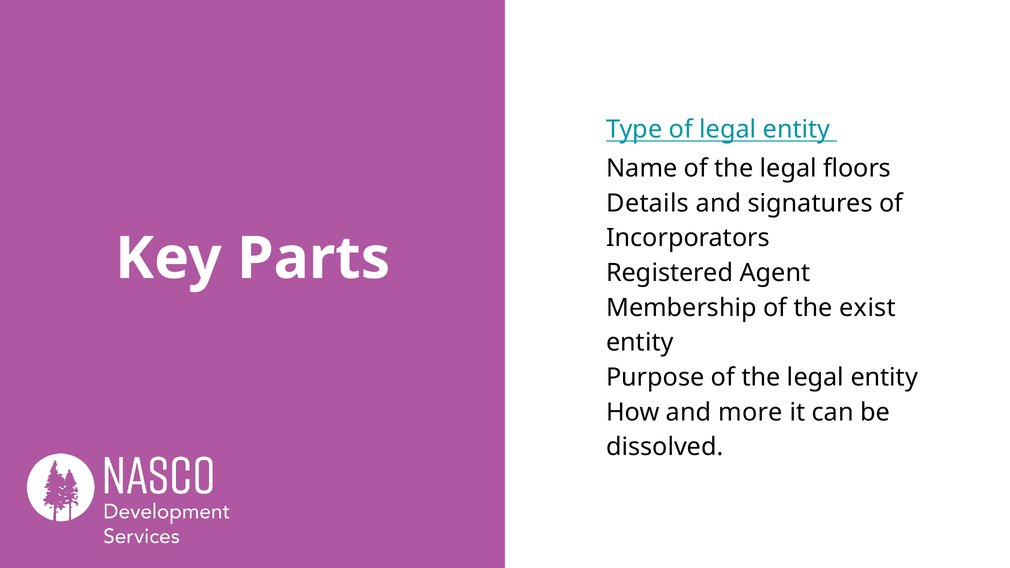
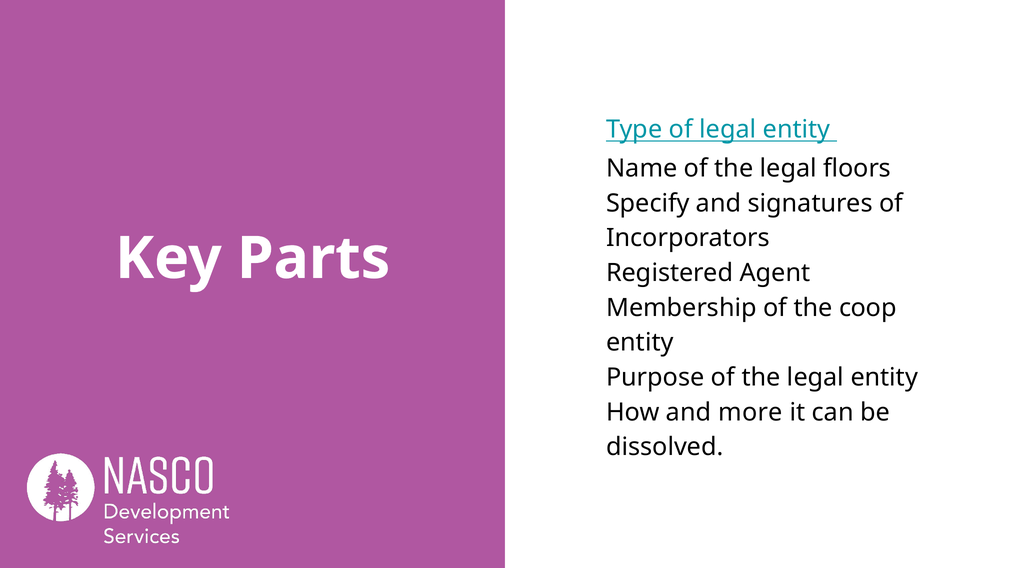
Details: Details -> Specify (648, 203)
exist: exist -> coop (868, 308)
